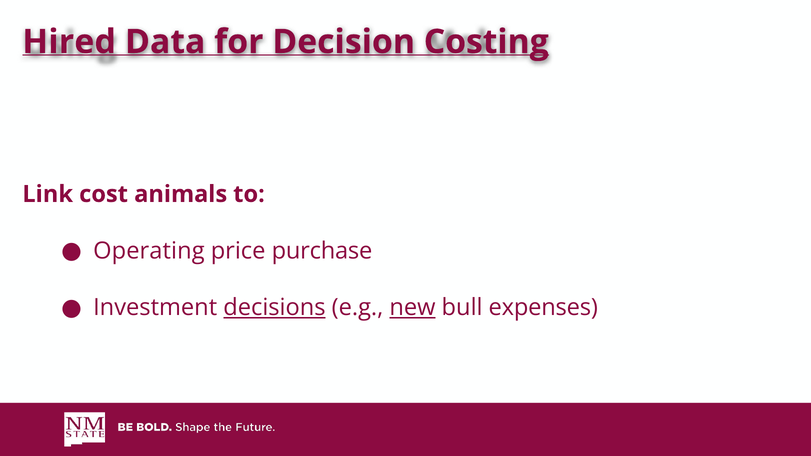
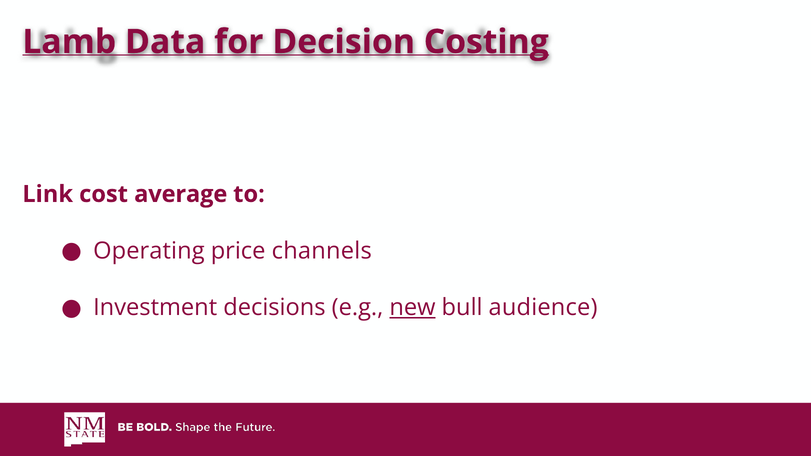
Hired: Hired -> Lamb (69, 42)
animals: animals -> average (181, 194)
purchase: purchase -> channels (322, 251)
decisions underline: present -> none (274, 308)
expenses: expenses -> audience (543, 308)
